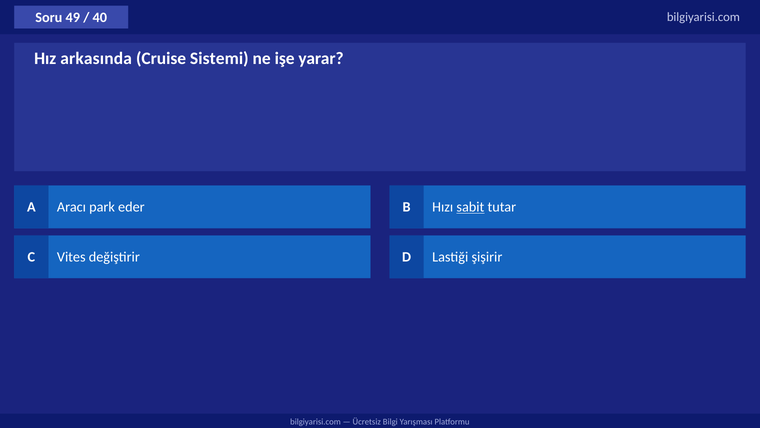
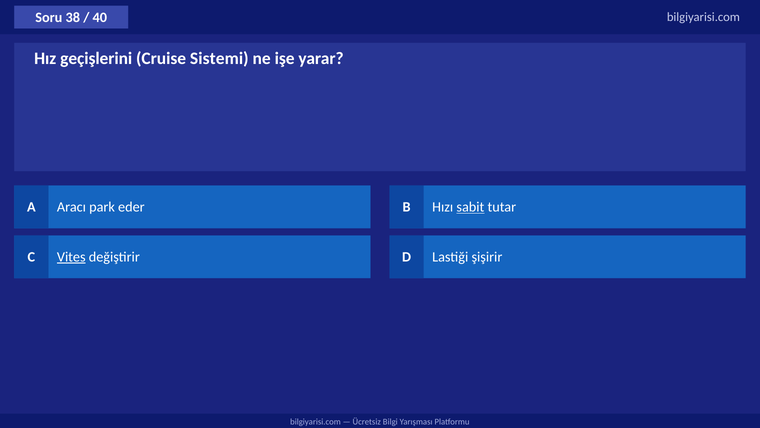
49: 49 -> 38 (73, 17)
arkasında: arkasında -> geçişlerini (96, 59)
Vites underline: none -> present (71, 257)
